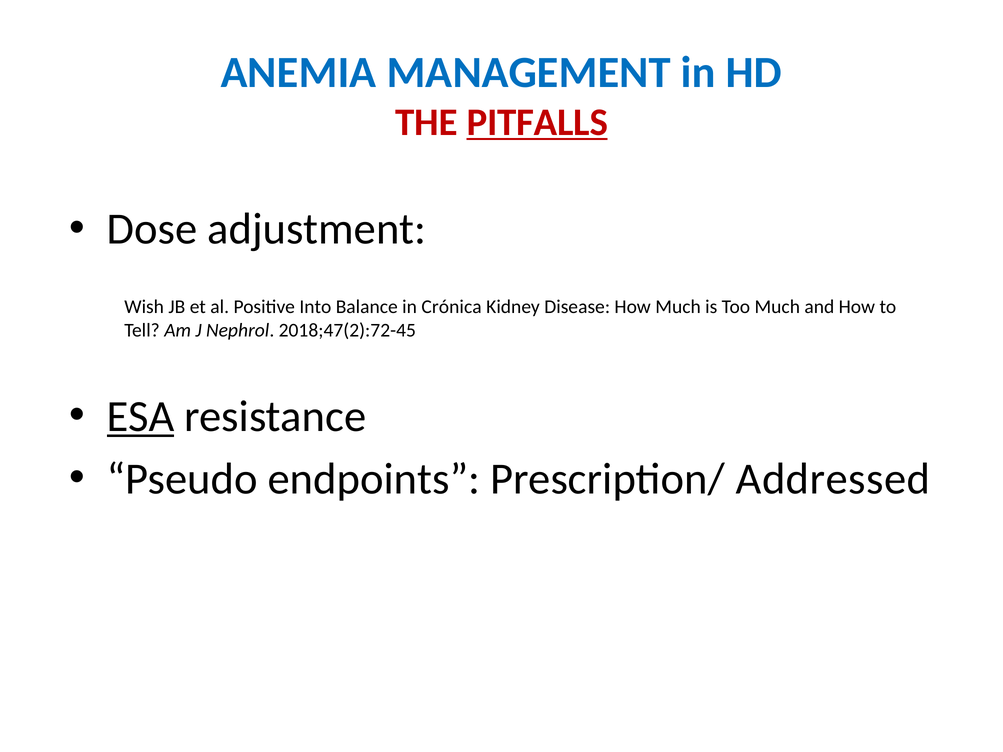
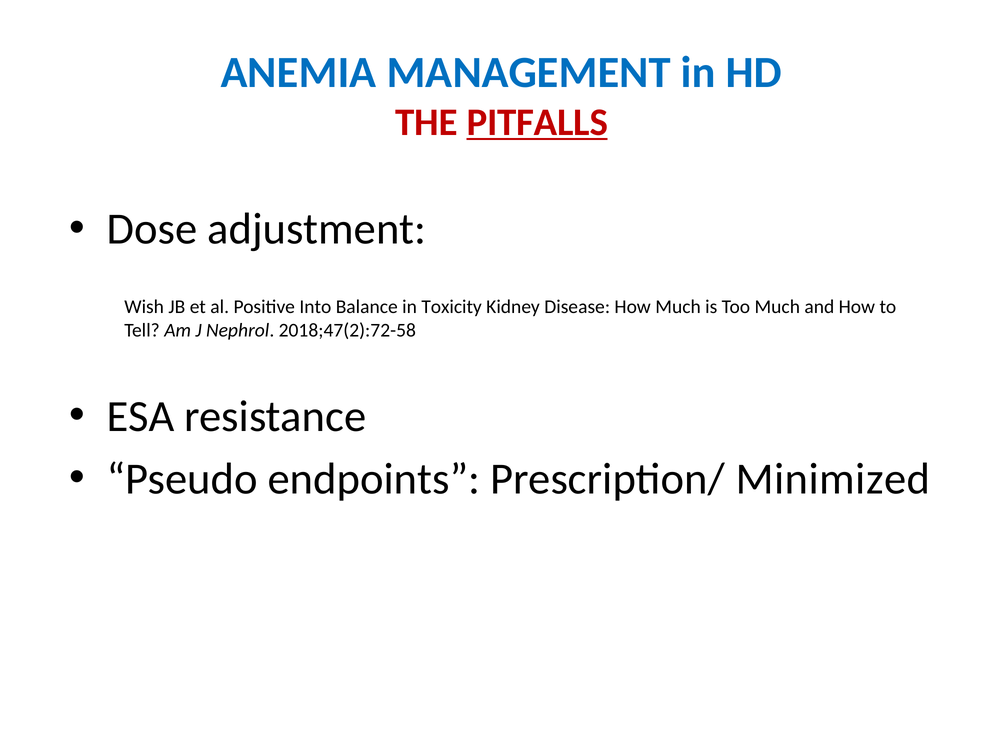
Crónica: Crónica -> Toxicity (452, 307)
2018;47(2):72-45: 2018;47(2):72-45 -> 2018;47(2):72-58 (347, 330)
ESA underline: present -> none (141, 417)
Addressed: Addressed -> Minimized (833, 479)
